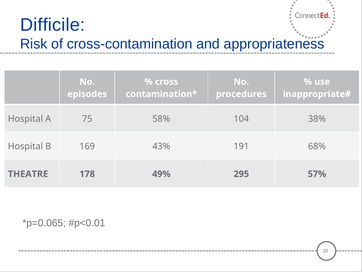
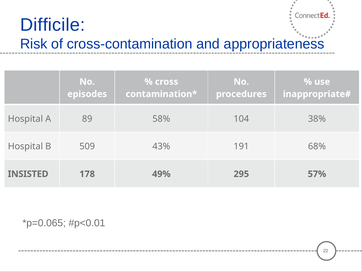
75: 75 -> 89 (87, 119)
169: 169 -> 509 (87, 146)
THEATRE: THEATRE -> INSISTED (28, 174)
